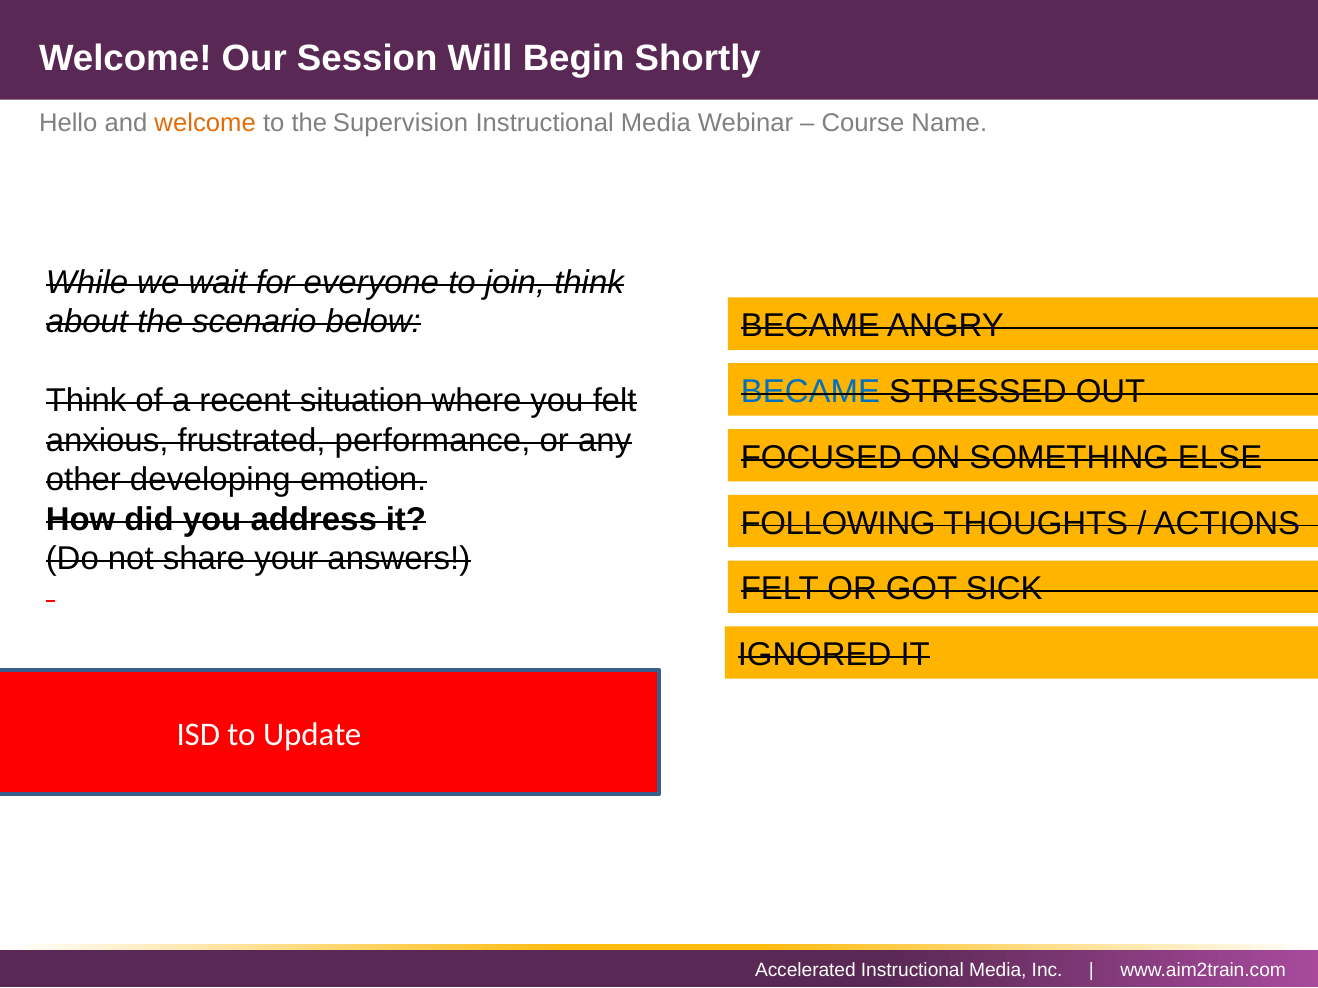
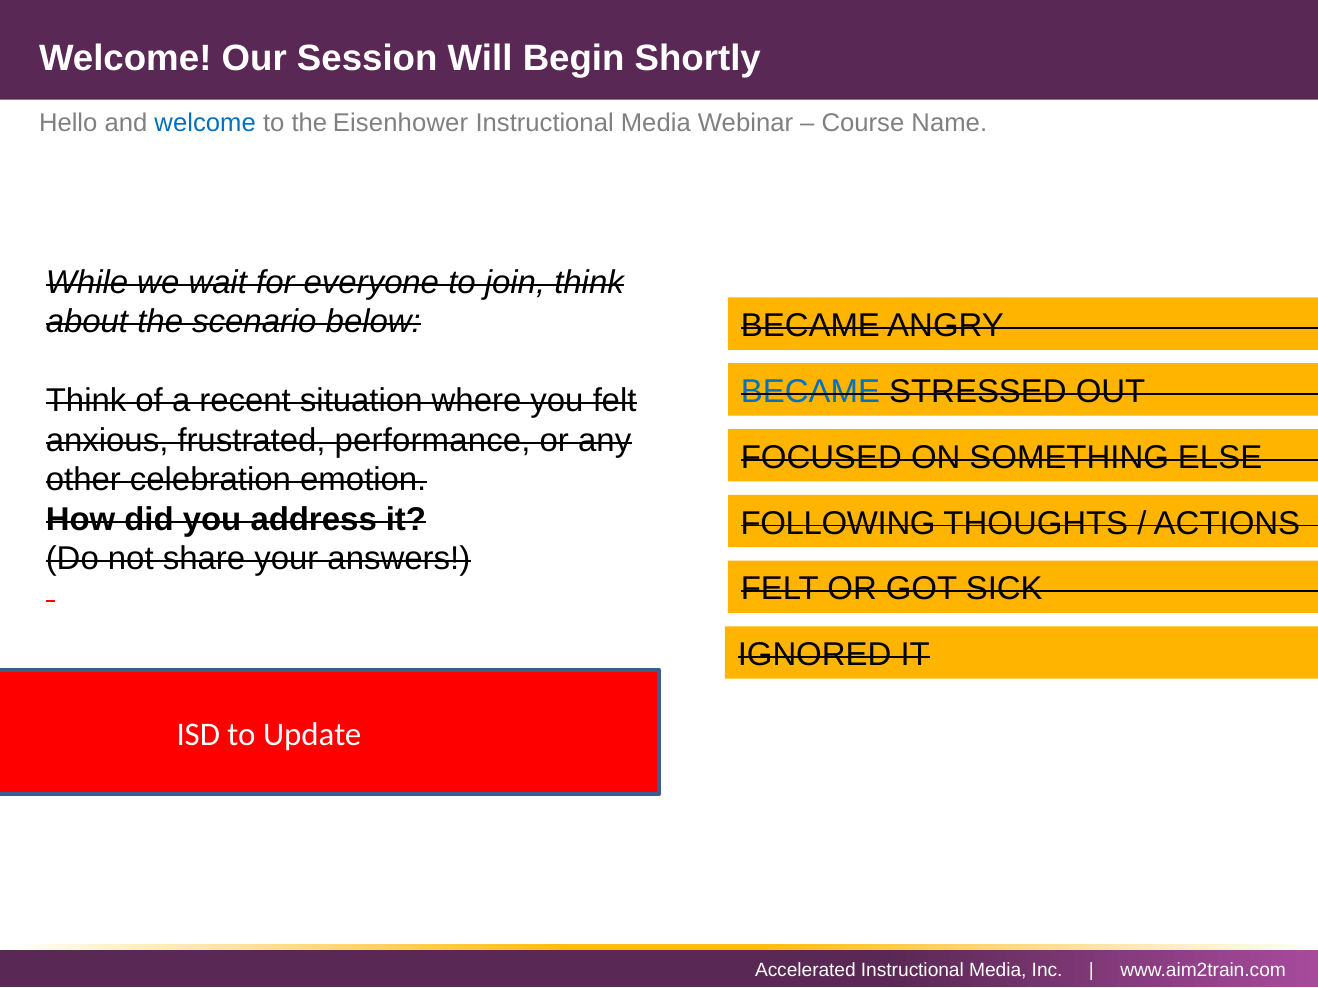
welcome colour: orange -> blue (205, 124)
Supervision: Supervision -> Eisenhower (400, 124)
developing: developing -> celebration (210, 480)
